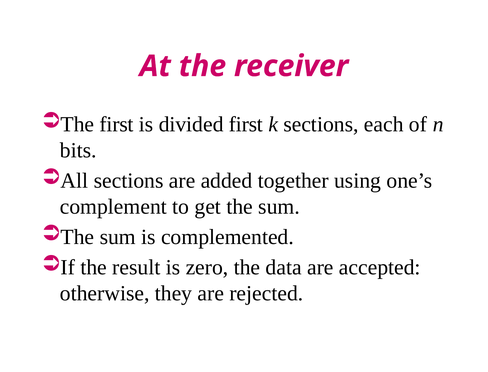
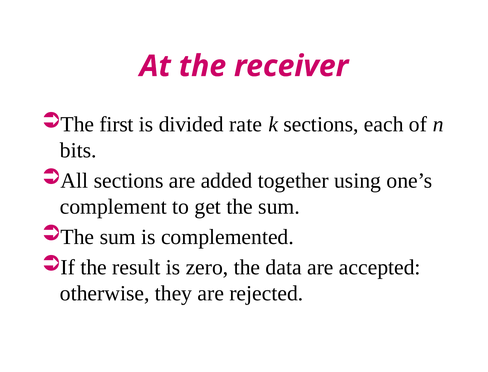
divided first: first -> rate (246, 124)
